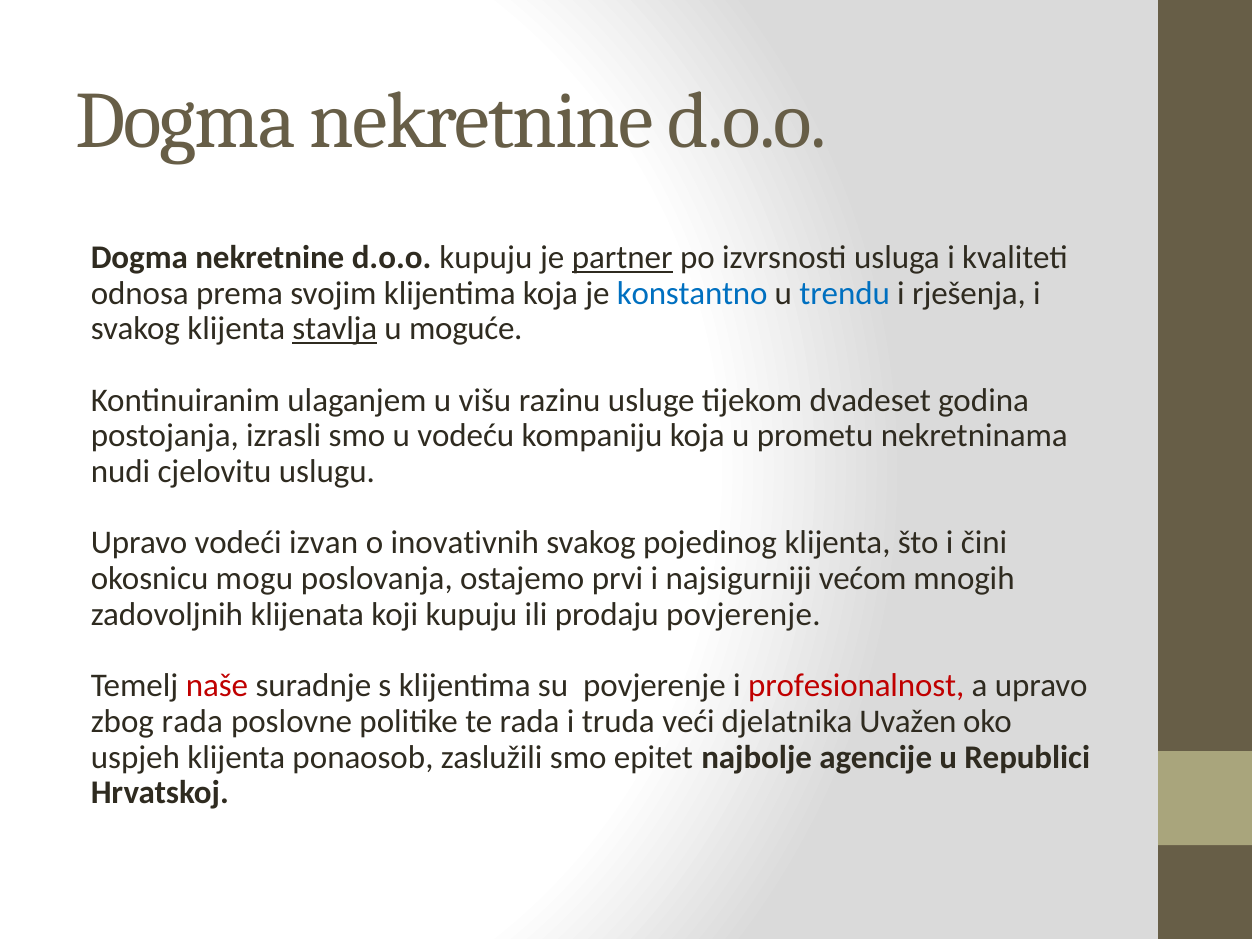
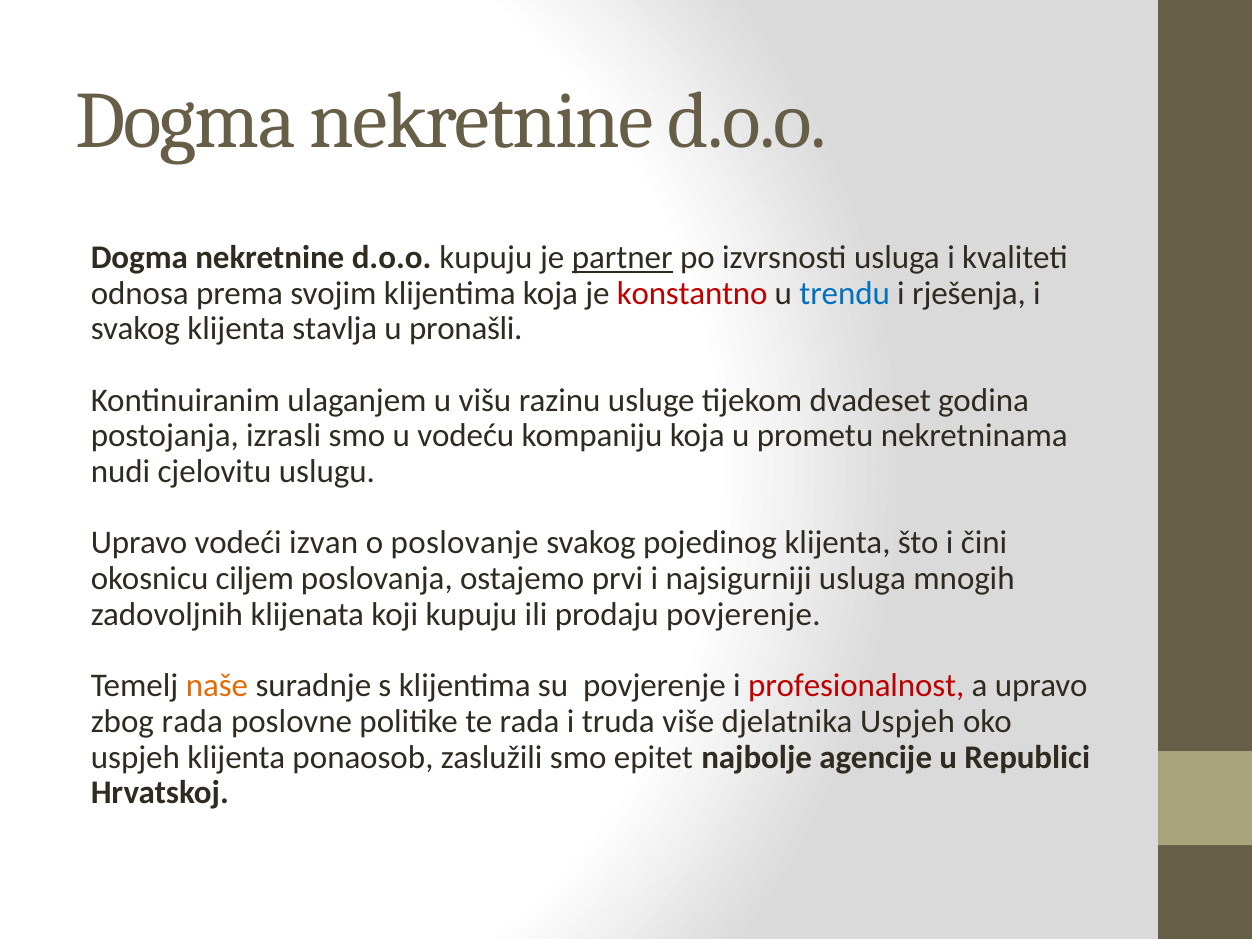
konstantno colour: blue -> red (692, 293)
stavlja underline: present -> none (335, 329)
moguće: moguće -> pronašli (466, 329)
inovativnih: inovativnih -> poslovanje (465, 543)
mogu: mogu -> ciljem (255, 579)
najsigurniji većom: većom -> usluga (862, 579)
naše colour: red -> orange (217, 686)
veći: veći -> više (688, 721)
djelatnika Uvažen: Uvažen -> Uspjeh (908, 721)
